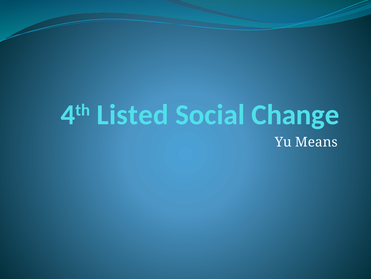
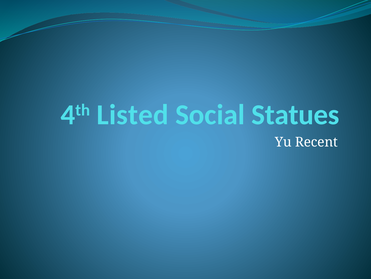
Change: Change -> Statues (295, 115)
Means: Means -> Recent (316, 142)
